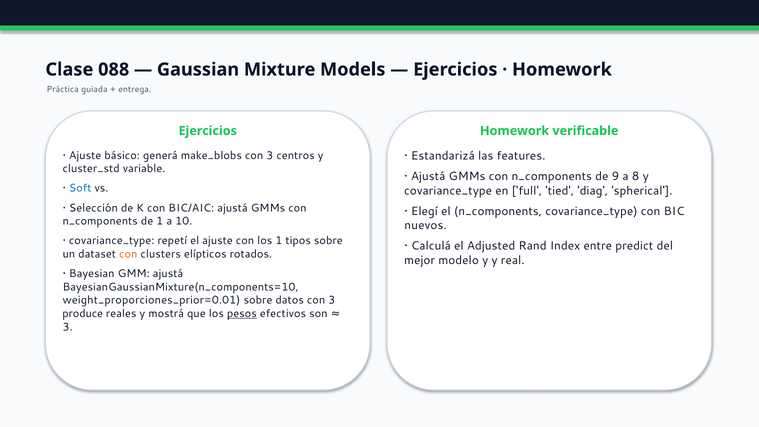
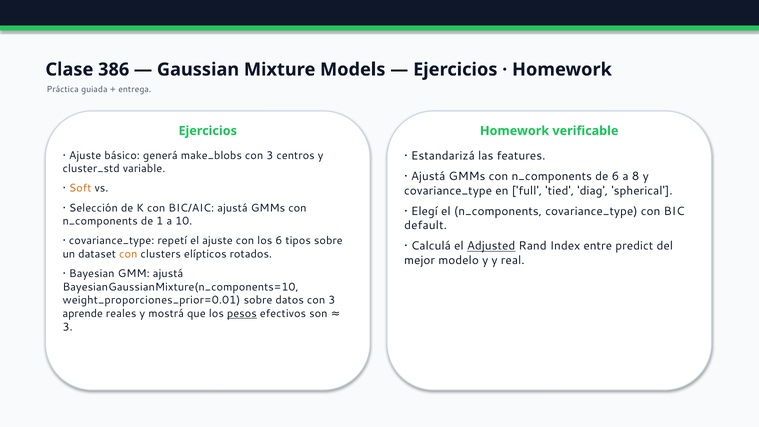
088: 088 -> 386 (114, 70)
de 9: 9 -> 6 (615, 176)
Soft colour: blue -> orange (80, 188)
nuevos: nuevos -> default (426, 225)
los 1: 1 -> 6 (279, 241)
Adjusted underline: none -> present (491, 246)
produce: produce -> aprende (83, 314)
